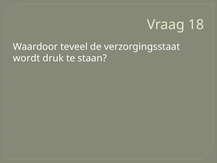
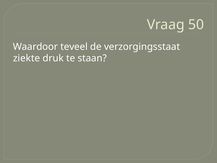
18: 18 -> 50 (196, 25)
wordt: wordt -> ziekte (27, 58)
